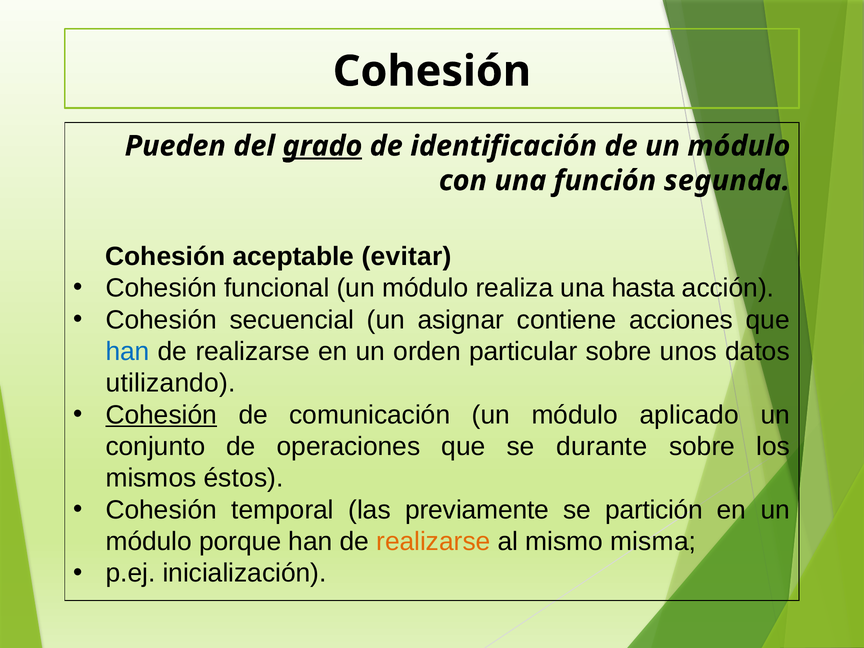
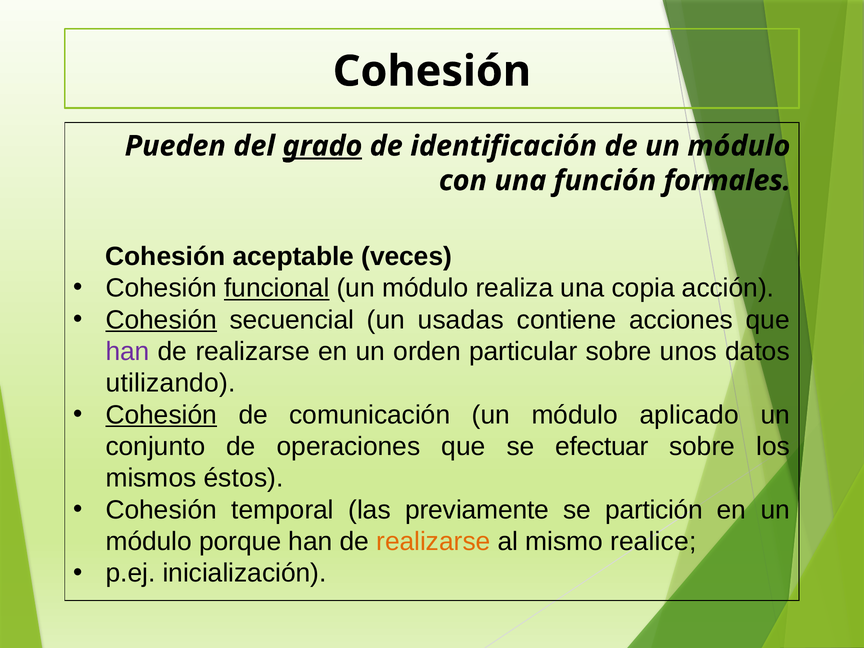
segunda: segunda -> formales (727, 181)
evitar: evitar -> veces (407, 257)
funcional underline: none -> present (277, 288)
hasta: hasta -> copia (643, 288)
Cohesión underline: none -> present (161, 320)
asignar: asignar -> usadas (461, 320)
han colour: blue -> purple (128, 352)
durante: durante -> efectuar (602, 447)
misma: misma -> realice (653, 542)
